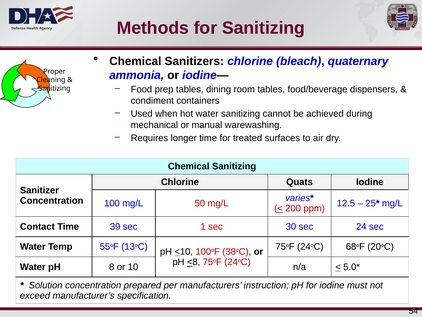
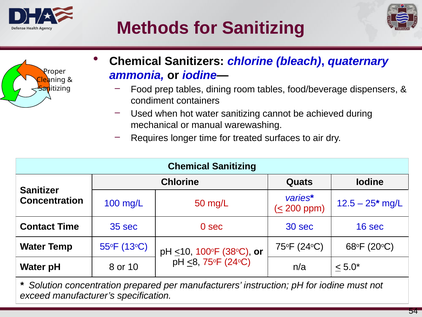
39: 39 -> 35 (115, 226)
1: 1 -> 0 (203, 226)
24: 24 -> 16 (361, 226)
